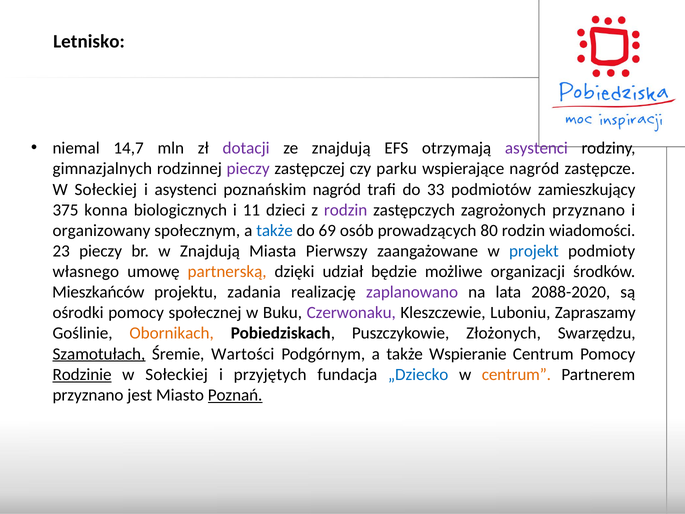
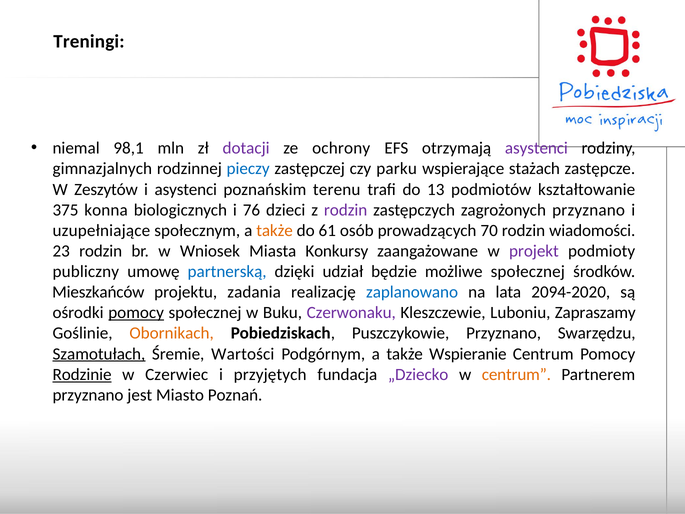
Letnisko: Letnisko -> Treningi (89, 41)
14,7: 14,7 -> 98,1 (129, 148)
ze znajdują: znajdują -> ochrony (341, 148)
pieczy colour: purple -> blue (248, 169)
wspierające nagród: nagród -> stażach (534, 169)
Sołeckiej: Sołeckiej -> Zeszytów (106, 189)
poznańskim nagród: nagród -> terenu (337, 189)
33: 33 -> 13 (436, 189)
zamieszkujący: zamieszkujący -> kształtowanie (587, 189)
11: 11 -> 76 (251, 210)
organizowany: organizowany -> uzupełniające (101, 230)
także colour: blue -> orange (275, 230)
69: 69 -> 61 (327, 230)
80: 80 -> 70 (489, 230)
23 pieczy: pieczy -> rodzin (101, 251)
w Znajdują: Znajdują -> Wniosek (210, 251)
Pierwszy: Pierwszy -> Konkursy (337, 251)
projekt colour: blue -> purple (534, 251)
własnego: własnego -> publiczny (86, 271)
partnerską colour: orange -> blue (227, 271)
możliwe organizacji: organizacji -> społecznej (528, 271)
zaplanowano colour: purple -> blue (412, 292)
2088-2020: 2088-2020 -> 2094-2020 (571, 292)
pomocy underline: none -> present (136, 313)
Puszczykowie Złożonych: Złożonych -> Przyznano (504, 333)
Sołeckiej: Sołeckiej -> Czerwiec (177, 374)
„Dziecko colour: blue -> purple (418, 374)
Poznań underline: present -> none (235, 395)
